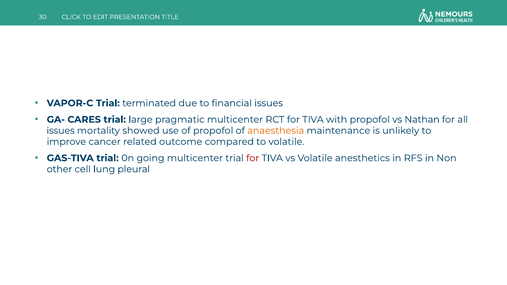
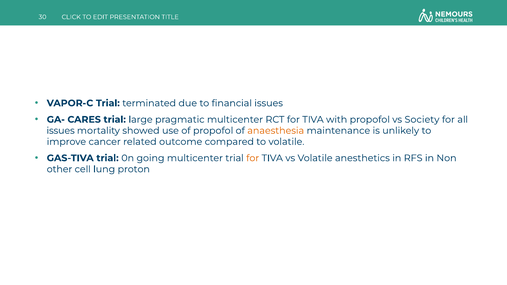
Nathan: Nathan -> Society (422, 120)
for colour: red -> orange (253, 158)
pleural: pleural -> proton (134, 169)
